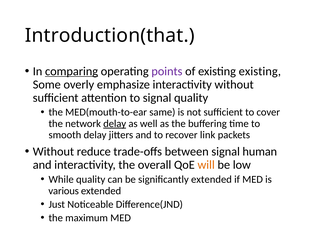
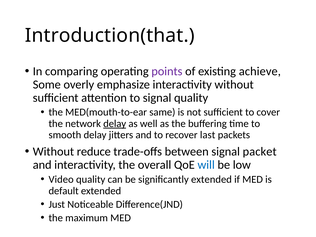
comparing underline: present -> none (72, 71)
existing existing: existing -> achieve (260, 71)
link: link -> last (208, 135)
human: human -> packet (260, 152)
will colour: orange -> blue (206, 165)
While: While -> Video (61, 179)
various: various -> default (64, 191)
